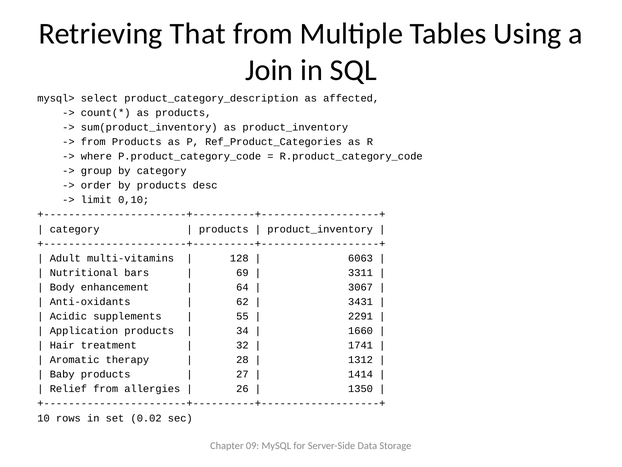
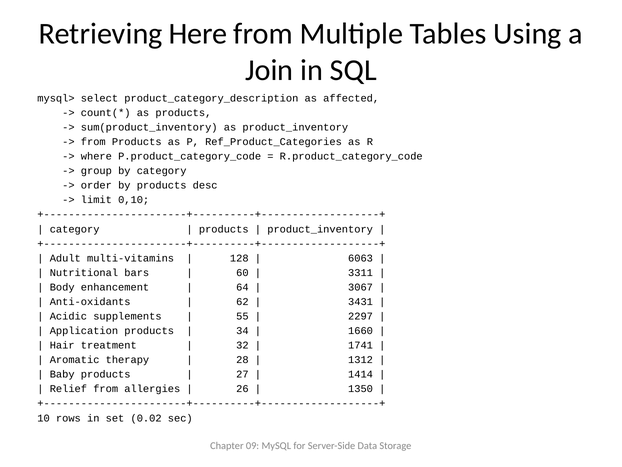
That: That -> Here (198, 34)
69: 69 -> 60 (242, 272)
2291: 2291 -> 2297 (361, 316)
